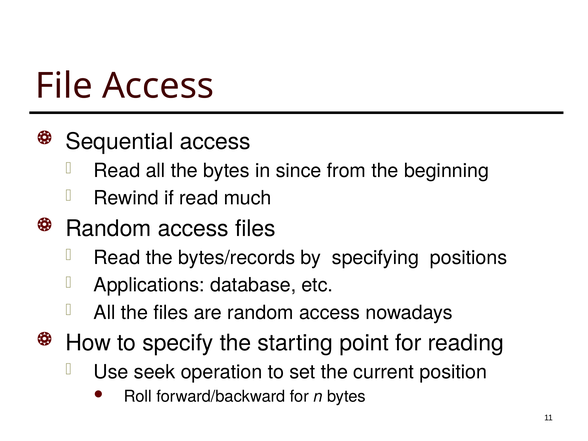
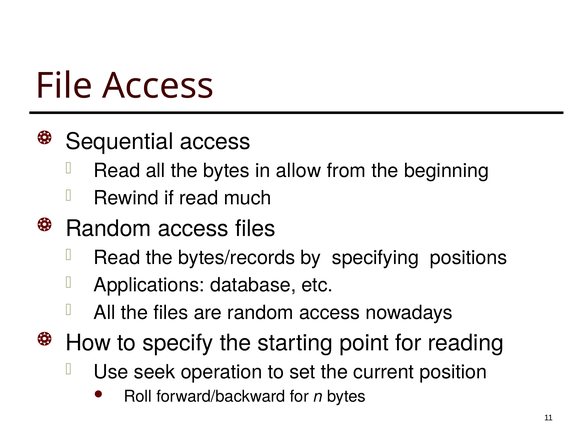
since: since -> allow (298, 171)
